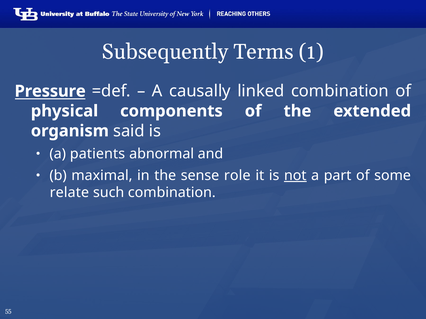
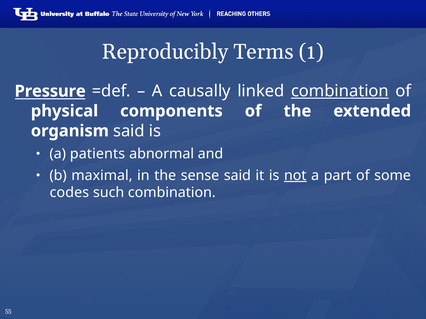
Subsequently: Subsequently -> Reproducibly (165, 52)
combination underline: none -> present (340, 91)
sense role: role -> said (237, 176)
relate: relate -> codes (69, 193)
